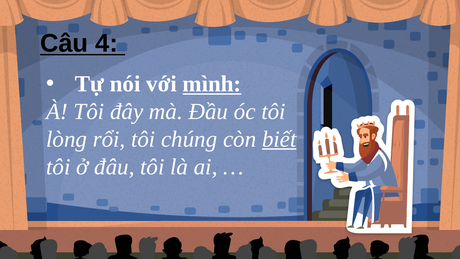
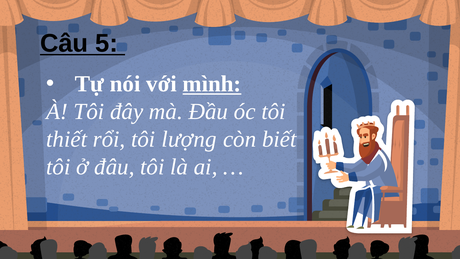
4: 4 -> 5 (107, 43)
lòng: lòng -> thiết (67, 139)
chúng: chúng -> lượng (189, 139)
biết underline: present -> none (279, 139)
